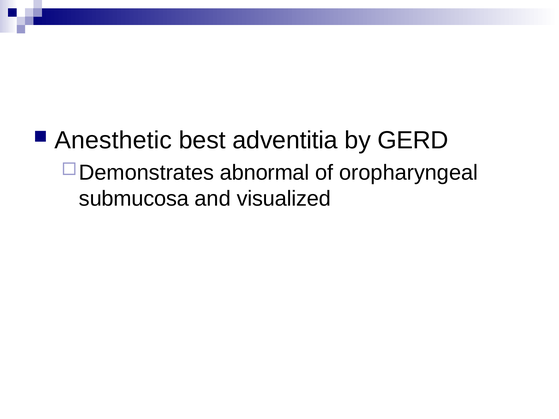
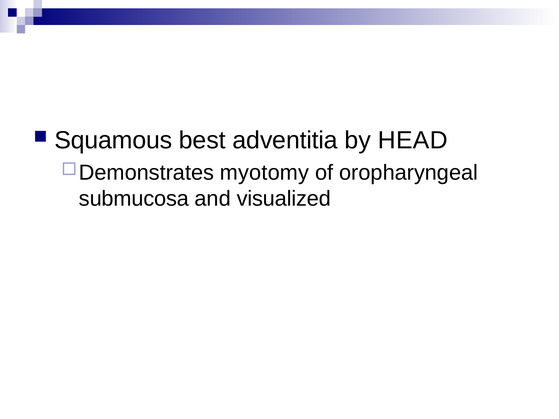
Anesthetic: Anesthetic -> Squamous (113, 141)
GERD: GERD -> HEAD (413, 141)
abnormal: abnormal -> myotomy (265, 173)
